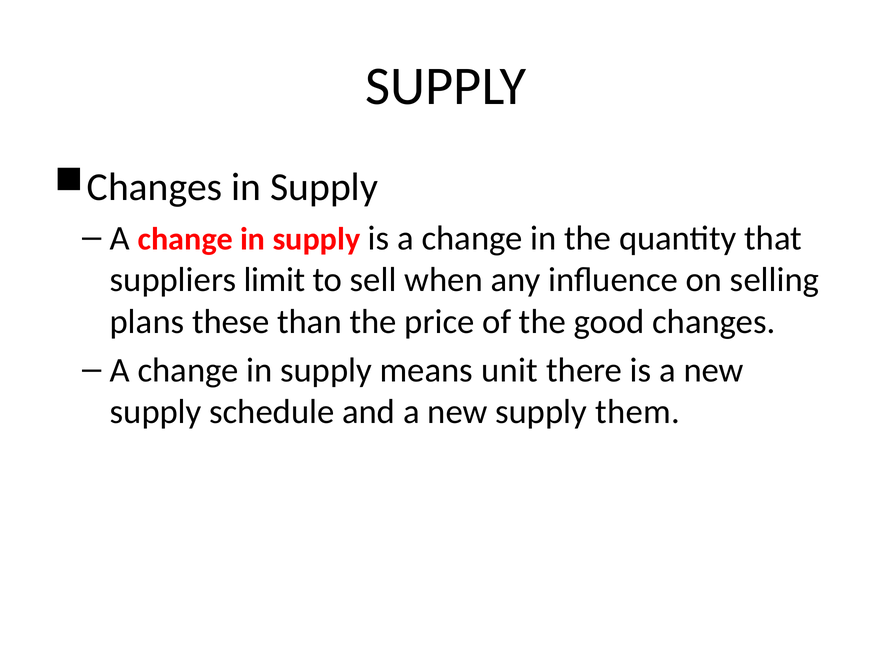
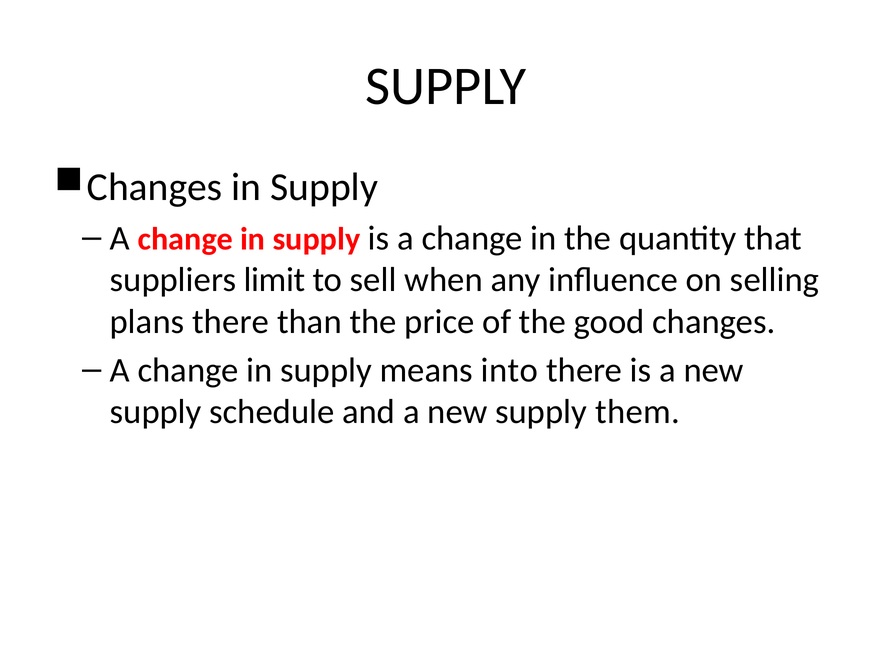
plans these: these -> there (231, 322)
unit: unit -> into (510, 370)
